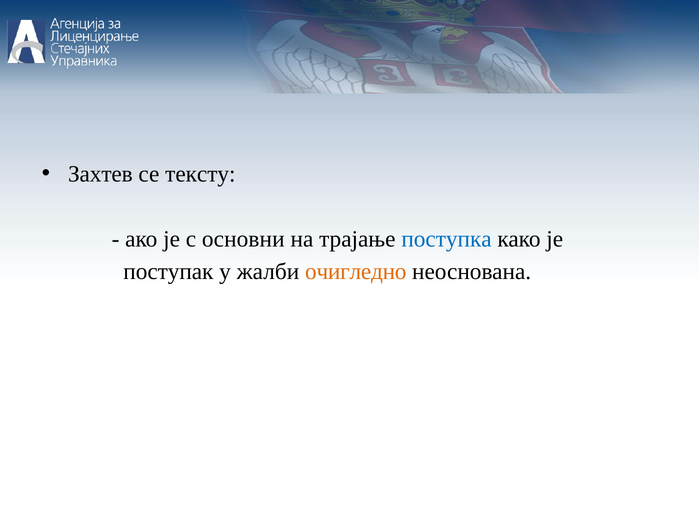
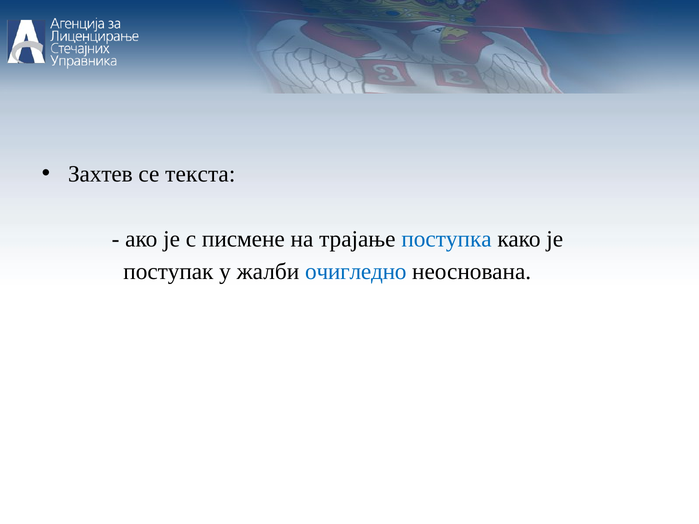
тексту: тексту -> текста (200, 174)
основни: основни -> писмене (243, 239)
очигледно colour: orange -> blue (356, 272)
